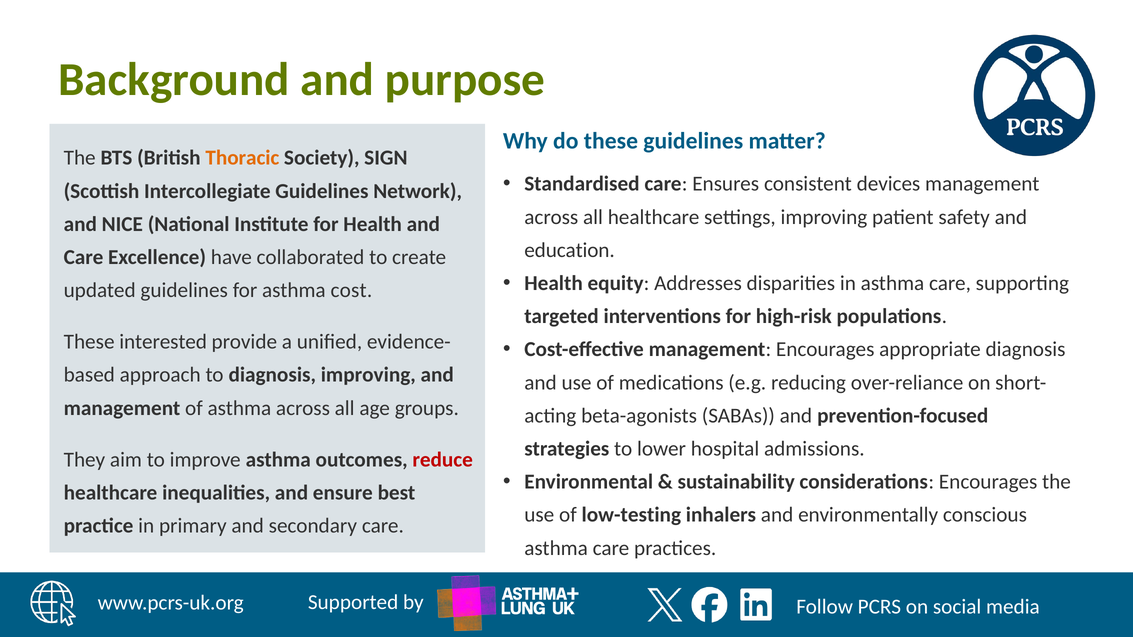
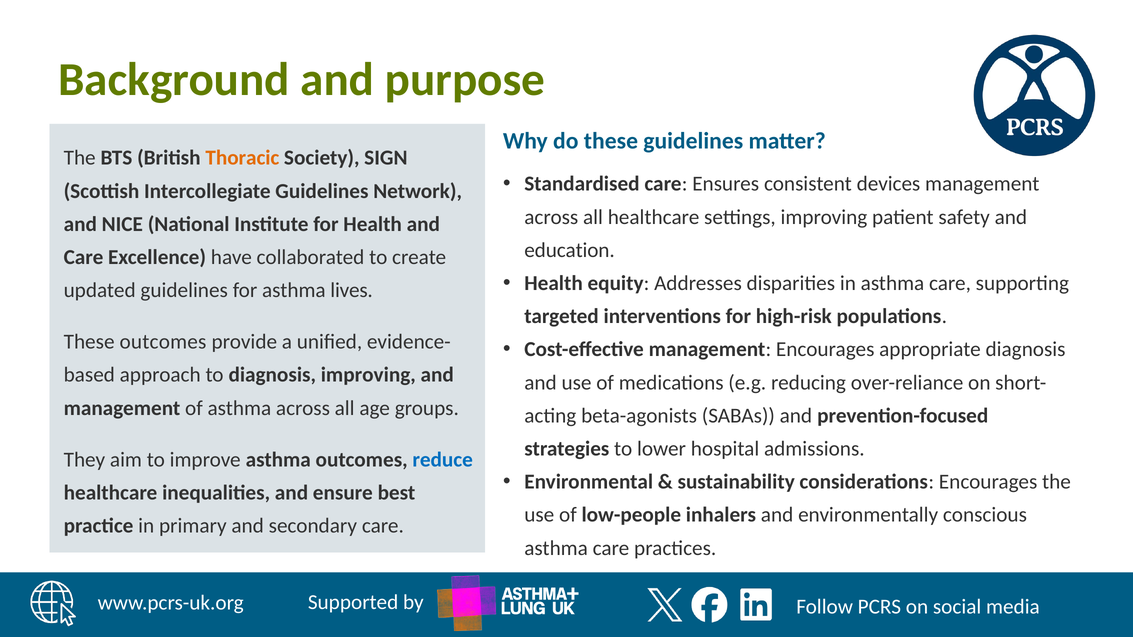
cost: cost -> lives (352, 290)
These interested: interested -> outcomes (163, 342)
reduce colour: red -> blue (443, 460)
low-testing: low-testing -> low-people (631, 515)
